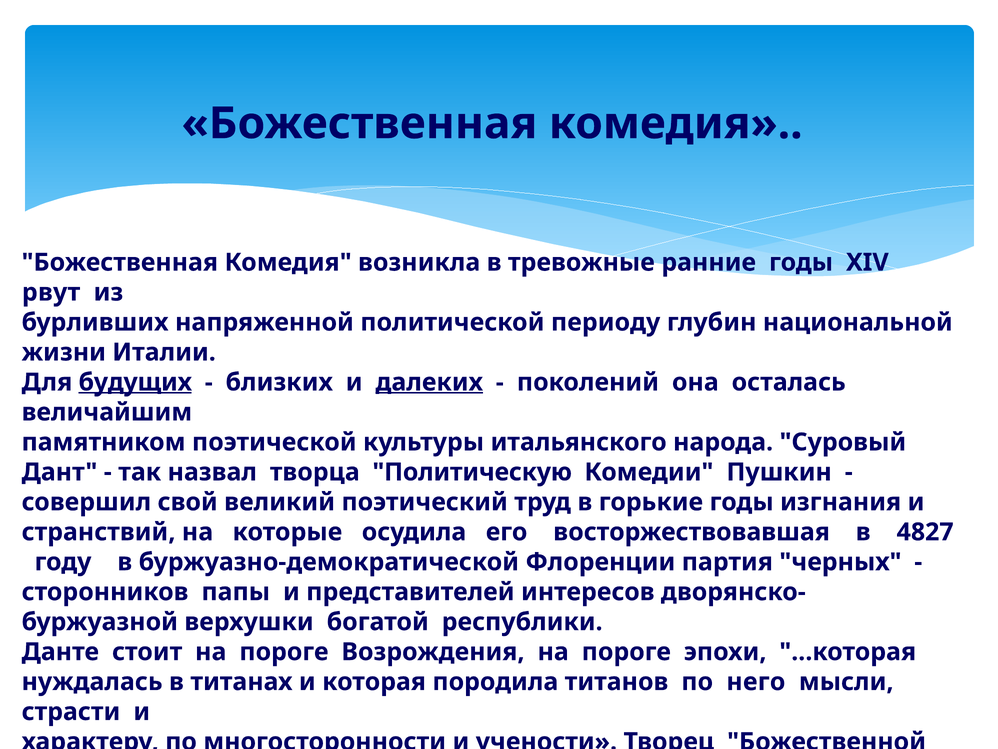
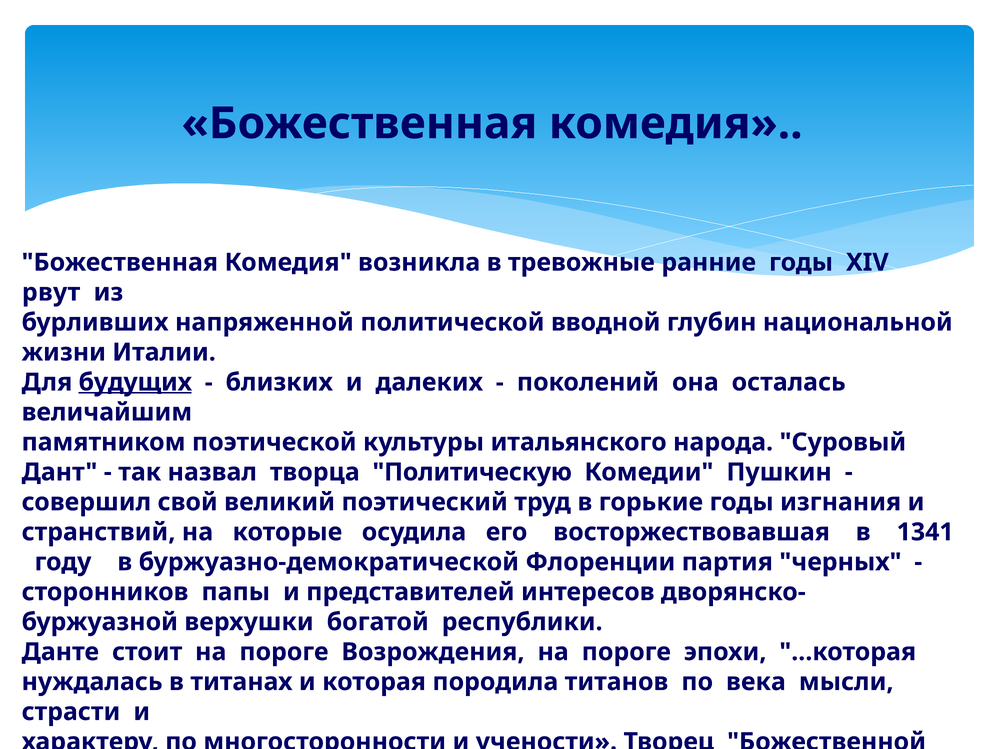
периоду: периоду -> вводной (606, 322)
далеких underline: present -> none (429, 382)
4827: 4827 -> 1341 (925, 532)
него: него -> века (756, 681)
